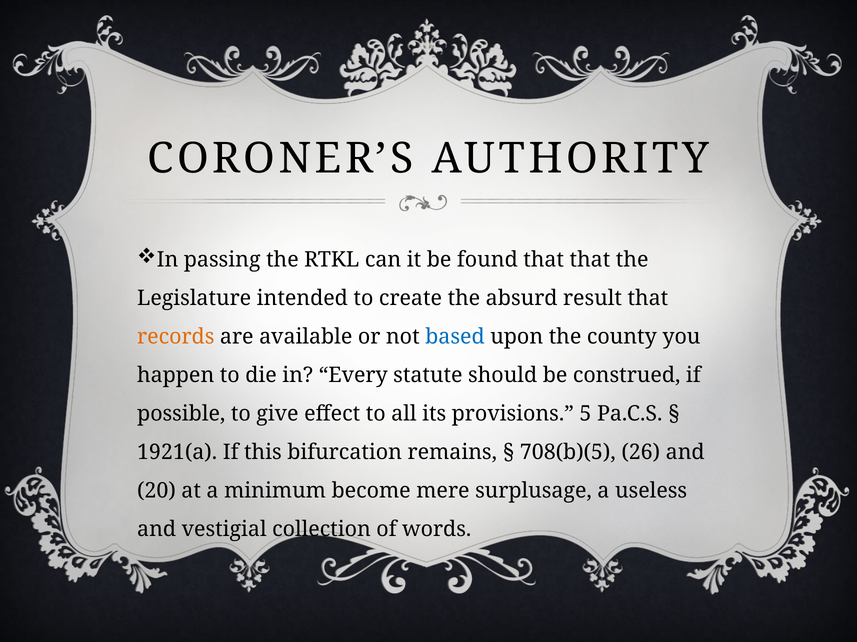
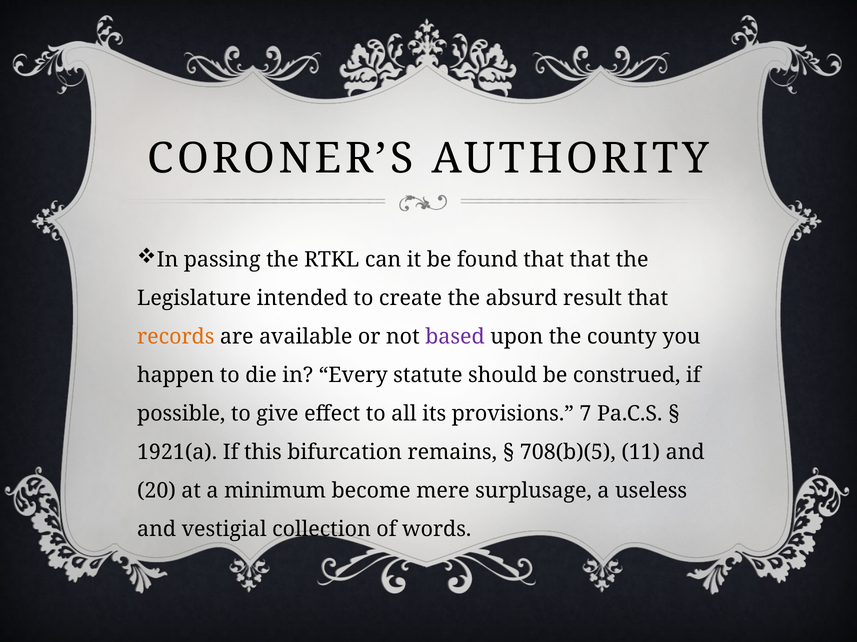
based colour: blue -> purple (455, 337)
5: 5 -> 7 (585, 414)
26: 26 -> 11 (641, 453)
